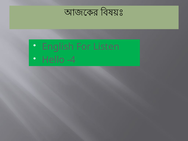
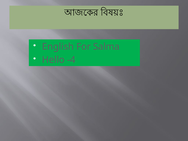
Listen: Listen -> Salma (106, 47)
